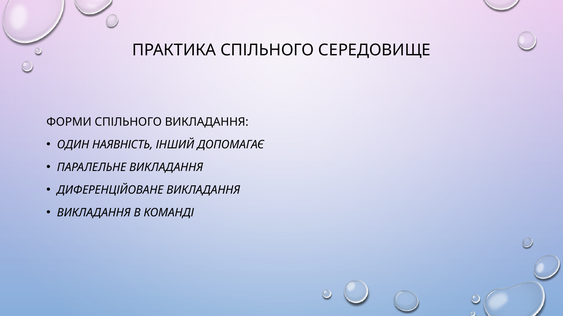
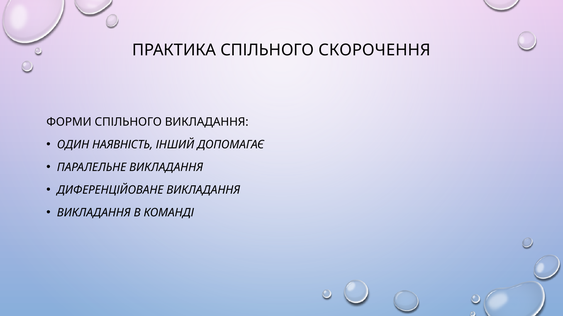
СЕРЕДОВИЩЕ: СЕРЕДОВИЩЕ -> СКОРОЧЕННЯ (374, 50)
